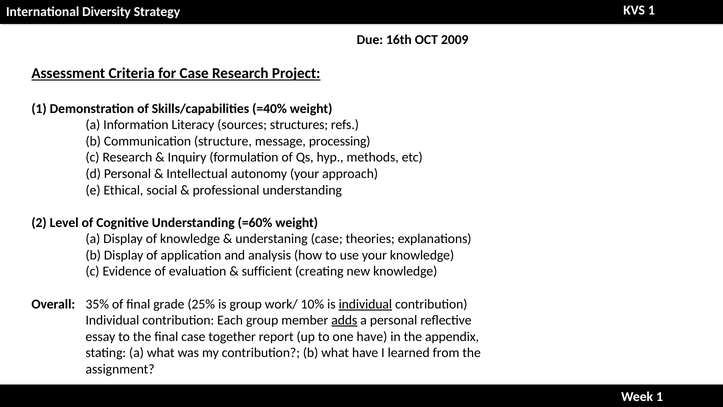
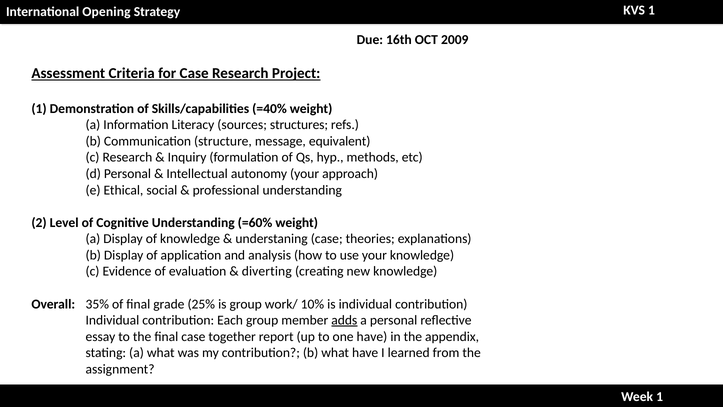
Diversity: Diversity -> Opening (106, 12)
processing: processing -> equivalent (340, 141)
sufficient: sufficient -> diverting (267, 271)
individual underline: present -> none (365, 304)
